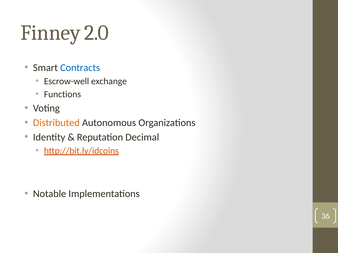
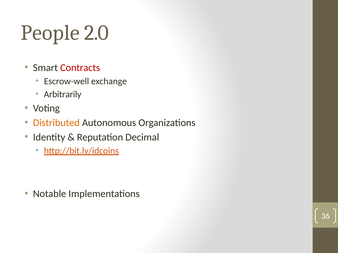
Finney: Finney -> People (50, 33)
Contracts colour: blue -> red (80, 68)
Functions: Functions -> Arbitrarily (63, 95)
